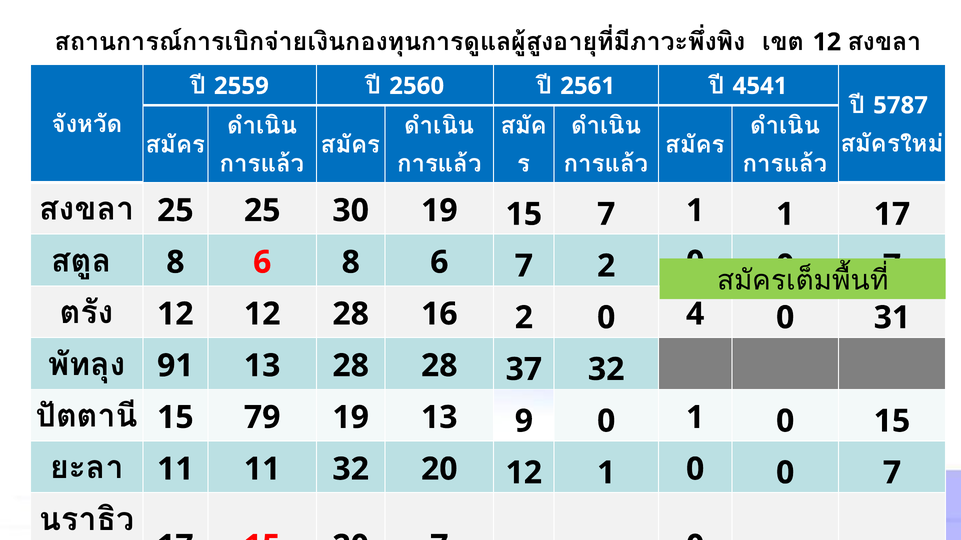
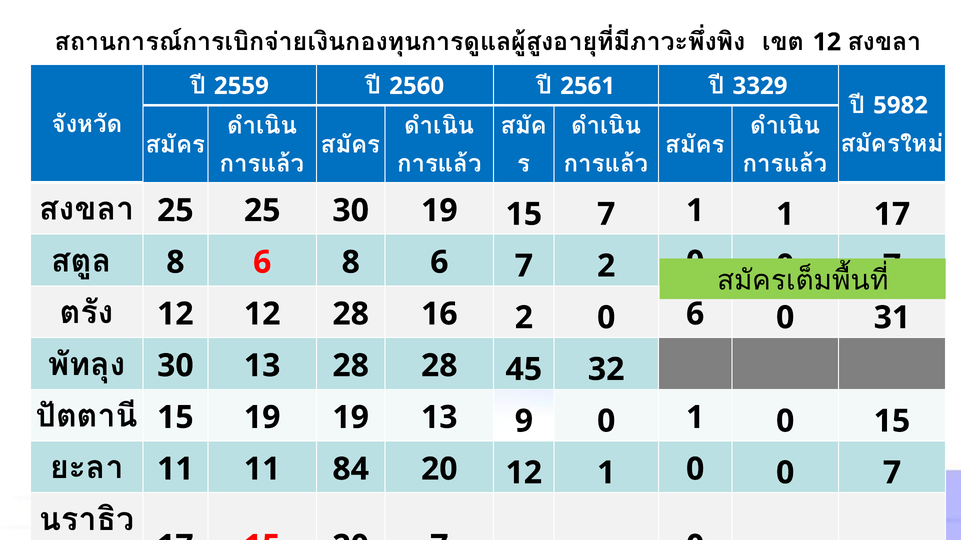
4541: 4541 -> 3329 (760, 86)
5787: 5787 -> 5982 (901, 106)
4: 4 -> 6 (695, 314)
91: 91 -> 30 (175, 366)
37: 37 -> 45 (524, 370)
15 79: 79 -> 19 (262, 418)
11 32: 32 -> 84 (351, 470)
